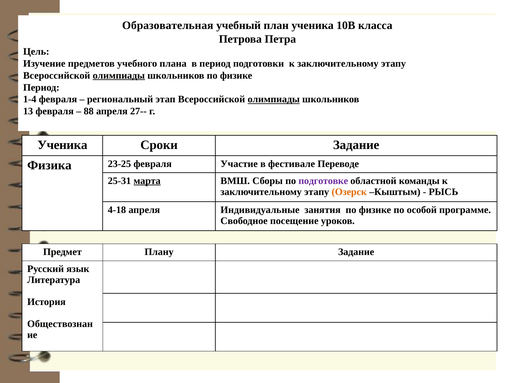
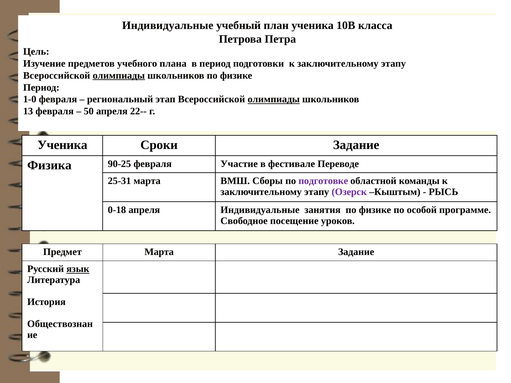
Образовательная: Образовательная -> Индивидуальные (168, 25)
1-4: 1-4 -> 1-0 (30, 99)
88: 88 -> 50 (89, 111)
27--: 27-- -> 22-- (138, 111)
23-25: 23-25 -> 90-25 (119, 164)
марта underline: present -> none (147, 181)
Озерск colour: orange -> purple (349, 192)
4-18: 4-18 -> 0-18 (117, 210)
Предмет Плану: Плану -> Марта (159, 252)
язык underline: none -> present (78, 269)
